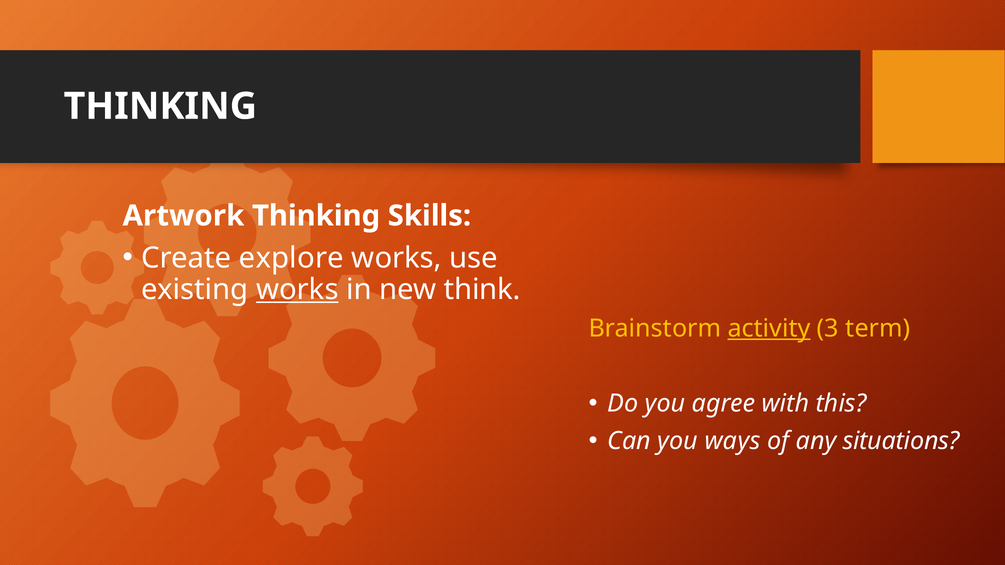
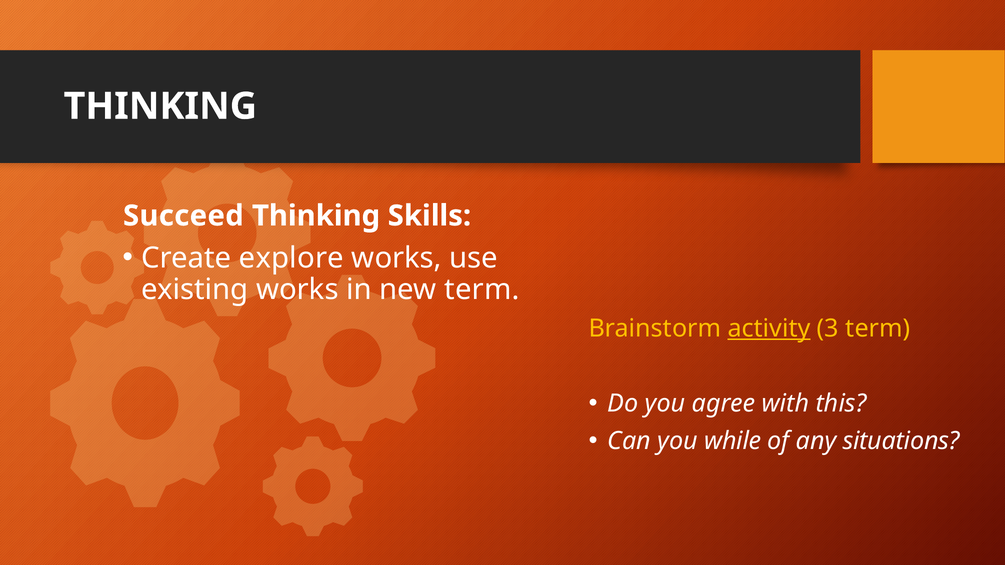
Artwork: Artwork -> Succeed (183, 216)
works underline: present -> none (297, 290)
new think: think -> term (482, 290)
ways: ways -> while (733, 441)
